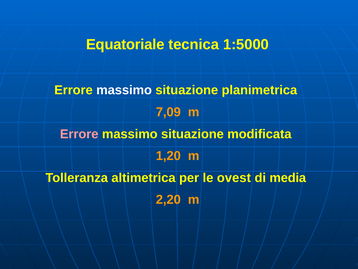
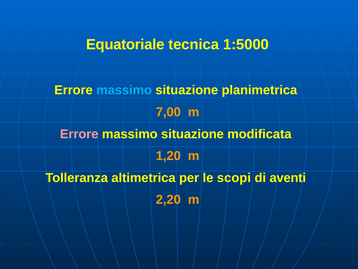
massimo colour: white -> light blue (124, 90)
7,09: 7,09 -> 7,00 (168, 112)
ovest: ovest -> scopi (234, 178)
media: media -> aventi (288, 178)
